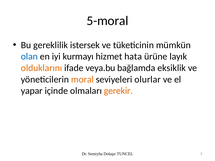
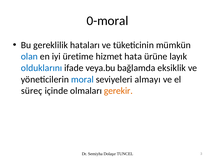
5-moral: 5-moral -> 0-moral (107, 21)
istersek: istersek -> hataları (85, 45)
kurmayı: kurmayı -> üretime (78, 57)
olduklarını colour: orange -> blue (42, 68)
moral colour: orange -> blue (82, 80)
olurlar: olurlar -> almayı (148, 80)
yapar: yapar -> süreç (32, 91)
